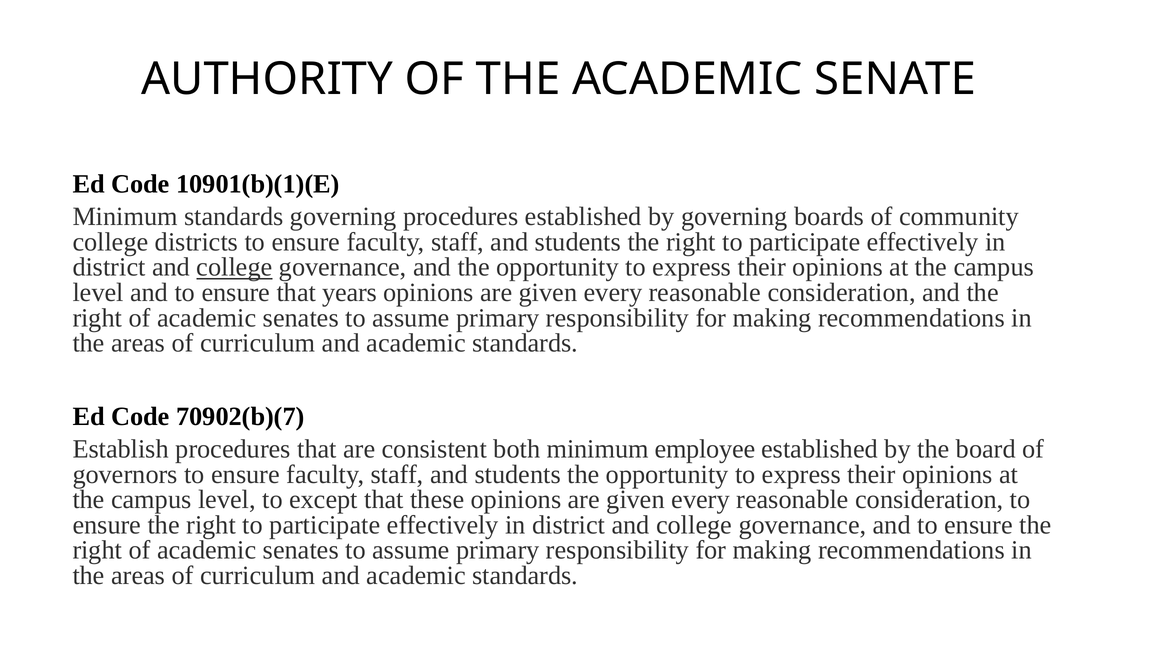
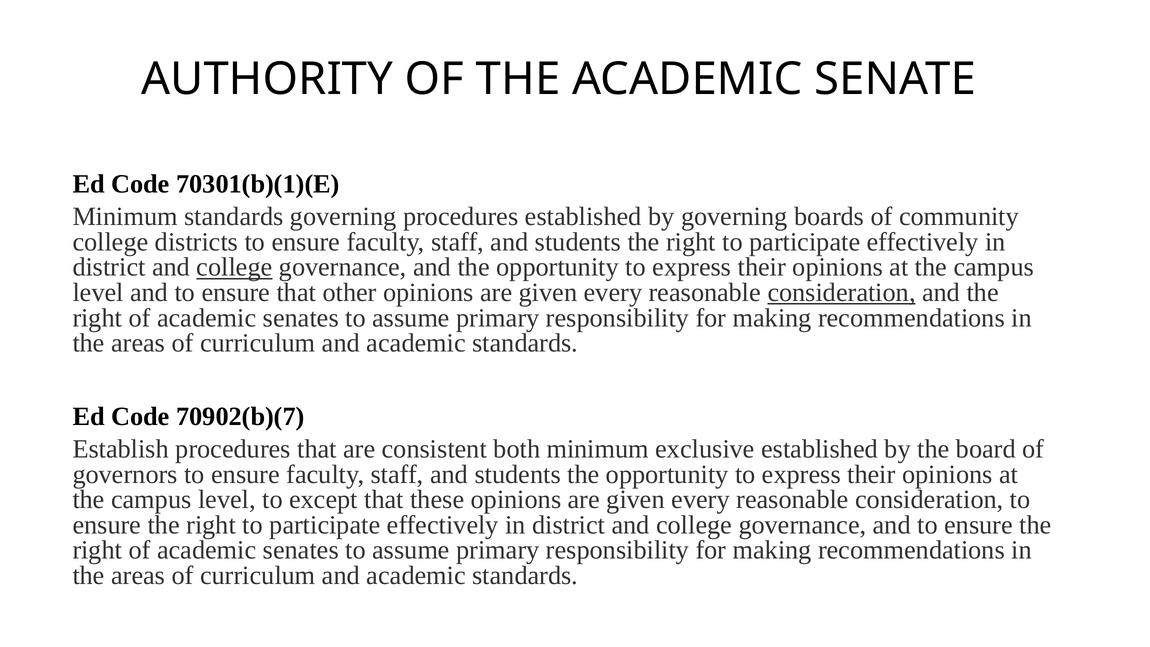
10901(b)(1)(E: 10901(b)(1)(E -> 70301(b)(1)(E (258, 184)
years: years -> other (350, 293)
consideration underline: none -> present (842, 293)
employee: employee -> exclusive (705, 449)
